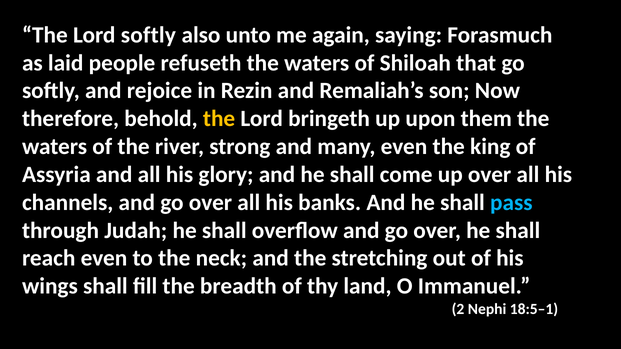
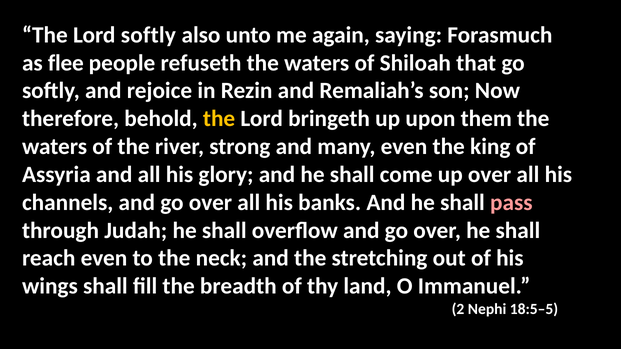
laid: laid -> flee (66, 63)
pass colour: light blue -> pink (511, 203)
18:5–1: 18:5–1 -> 18:5–5 (534, 309)
